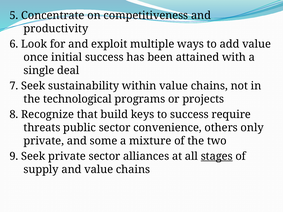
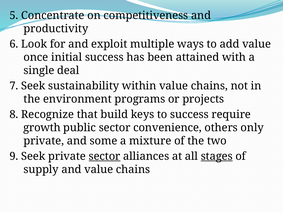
technological: technological -> environment (77, 99)
threats: threats -> growth (42, 128)
sector underline: none -> present (105, 156)
